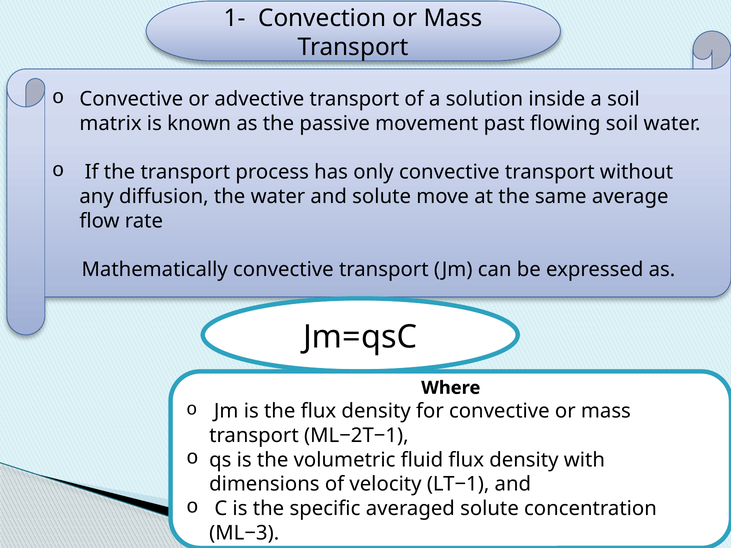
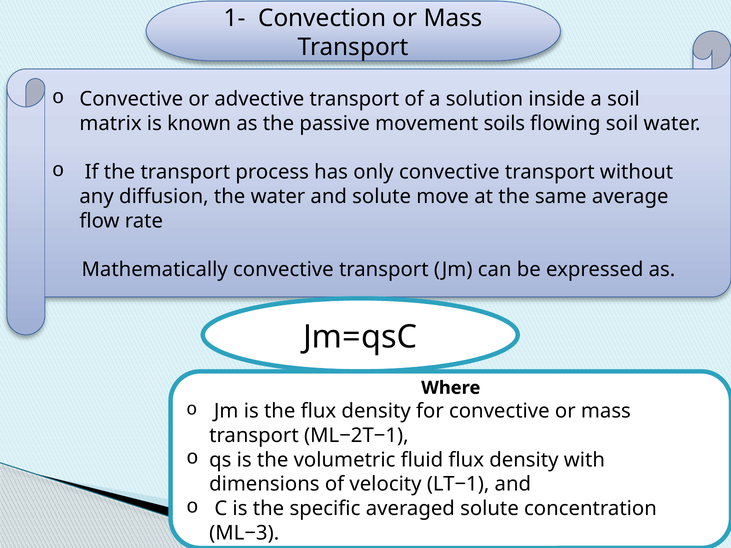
past: past -> soils (504, 123)
